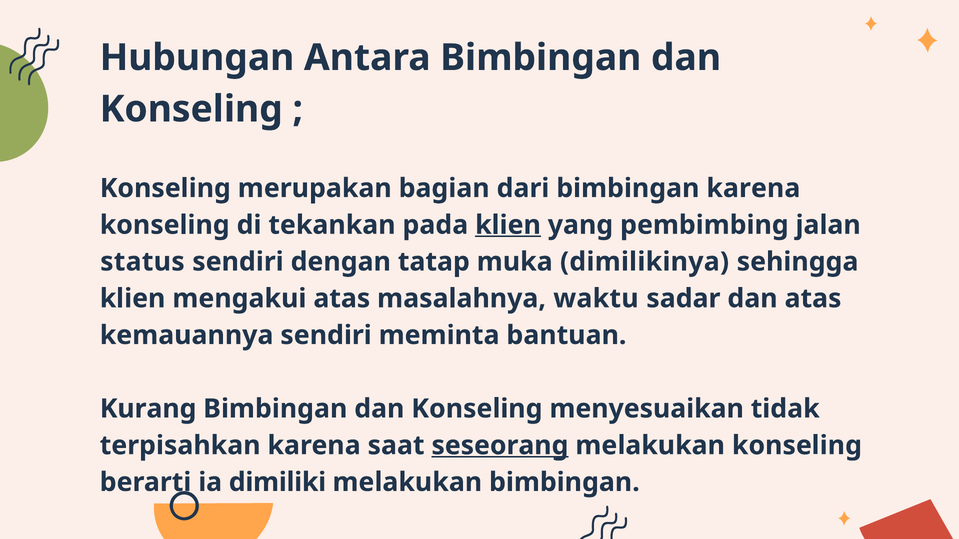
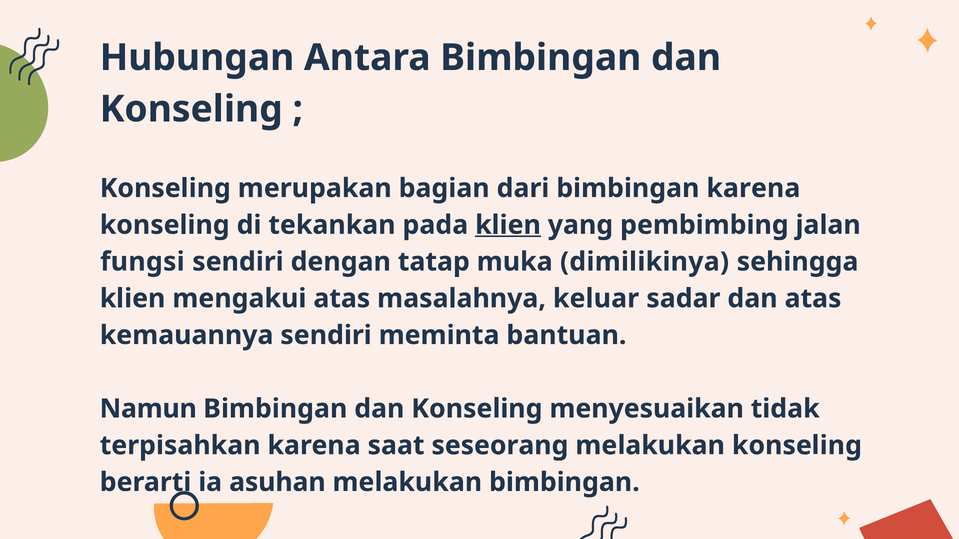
status: status -> fungsi (142, 262)
waktu: waktu -> keluar (596, 299)
Kurang: Kurang -> Namun (148, 409)
seseorang underline: present -> none (500, 446)
dimiliki: dimiliki -> asuhan (277, 483)
